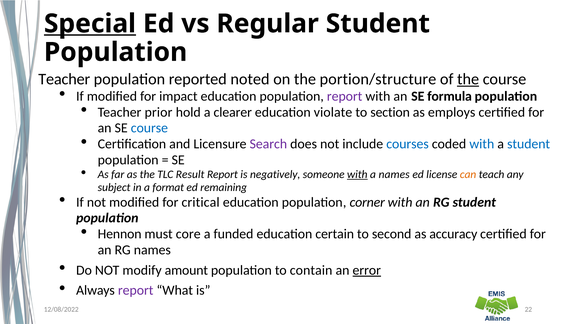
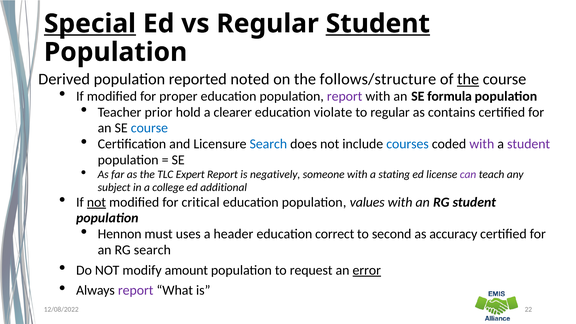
Student underline: none -> present (378, 24)
Teacher: Teacher -> Derived (64, 79)
portion/structure: portion/structure -> follows/structure (378, 79)
impact: impact -> proper (178, 96)
to section: section -> regular (390, 112)
employs: employs -> contains (452, 112)
Search colour: purple -> blue (268, 144)
with colour: blue -> purple (482, 144)
student colour: blue -> purple (529, 144)
Result: Result -> Expert (190, 174)
with underline: present -> none (357, 174)
a names: names -> stating (394, 174)
can colour: orange -> purple (468, 174)
format: format -> college (168, 188)
remaining: remaining -> additional (224, 188)
not underline: none -> present (96, 202)
corner: corner -> values (367, 202)
core: core -> uses (188, 234)
funded: funded -> header (233, 234)
certain: certain -> correct (335, 234)
RG names: names -> search (152, 250)
contain: contain -> request (311, 270)
